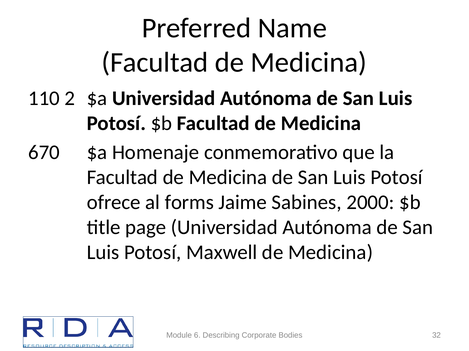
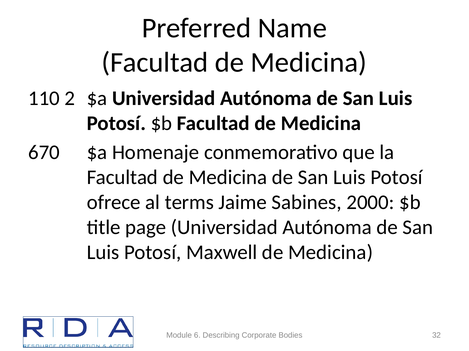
forms: forms -> terms (189, 203)
